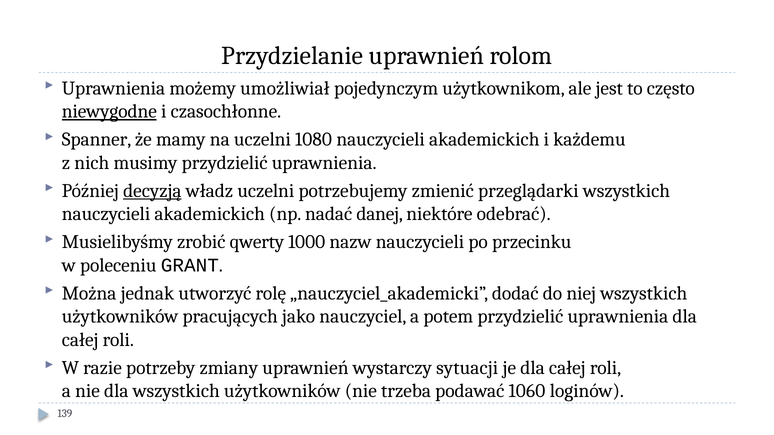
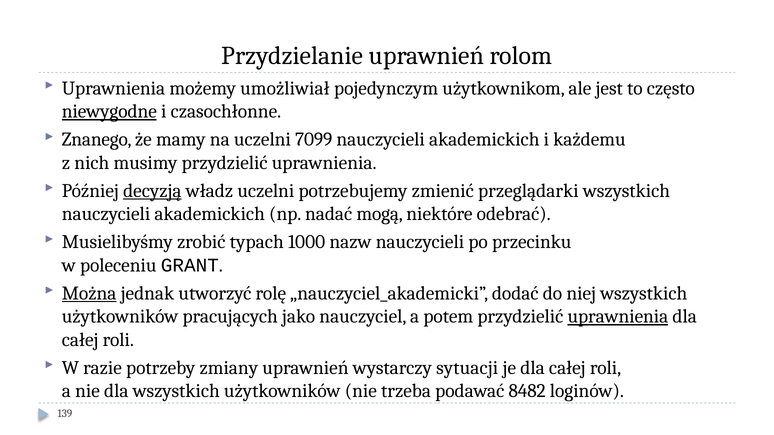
Spanner: Spanner -> Znanego (97, 140)
1080: 1080 -> 7099 (314, 140)
danej: danej -> mogą (380, 214)
qwerty: qwerty -> typach (257, 242)
Można underline: none -> present (89, 294)
uprawnienia underline: none -> present (618, 317)
1060: 1060 -> 8482 (527, 391)
